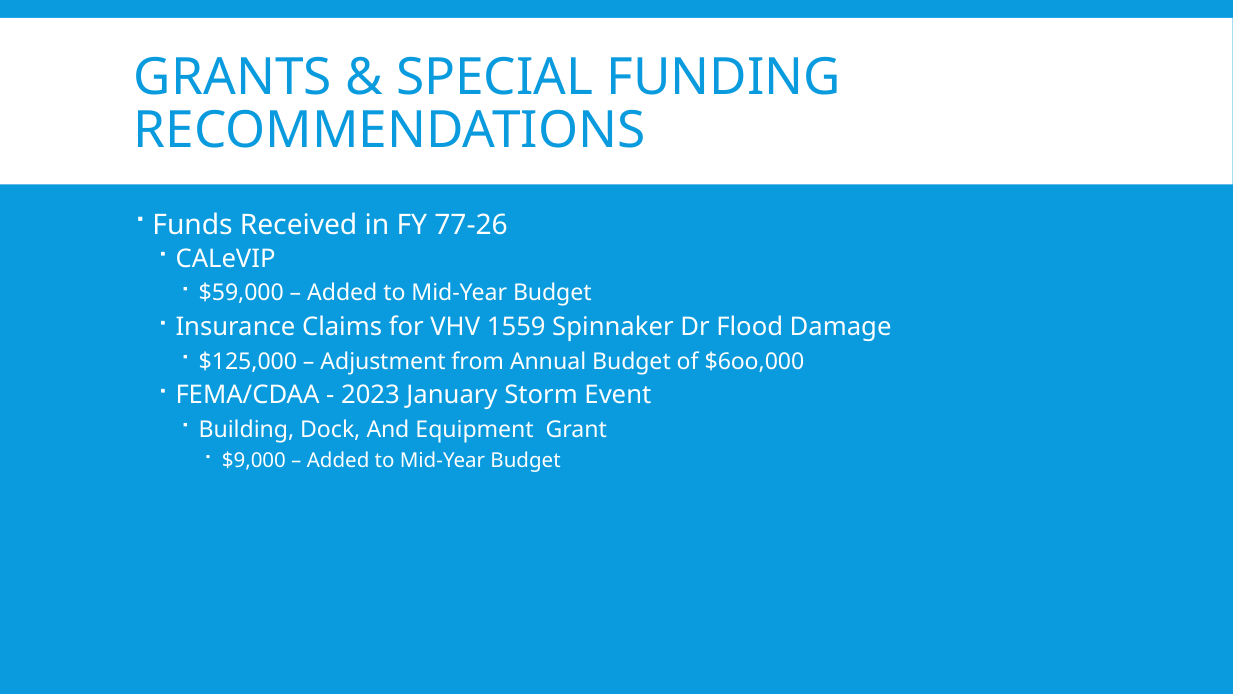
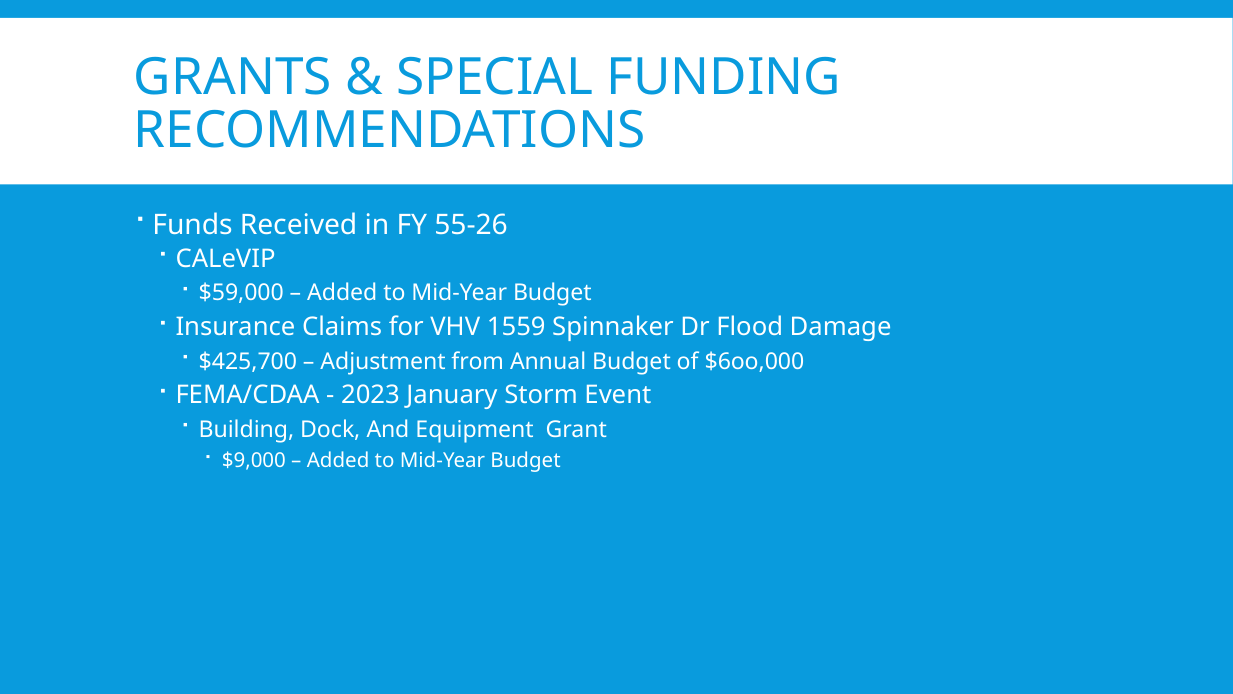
77-26: 77-26 -> 55-26 (471, 225)
$125,000: $125,000 -> $425,700 (248, 361)
